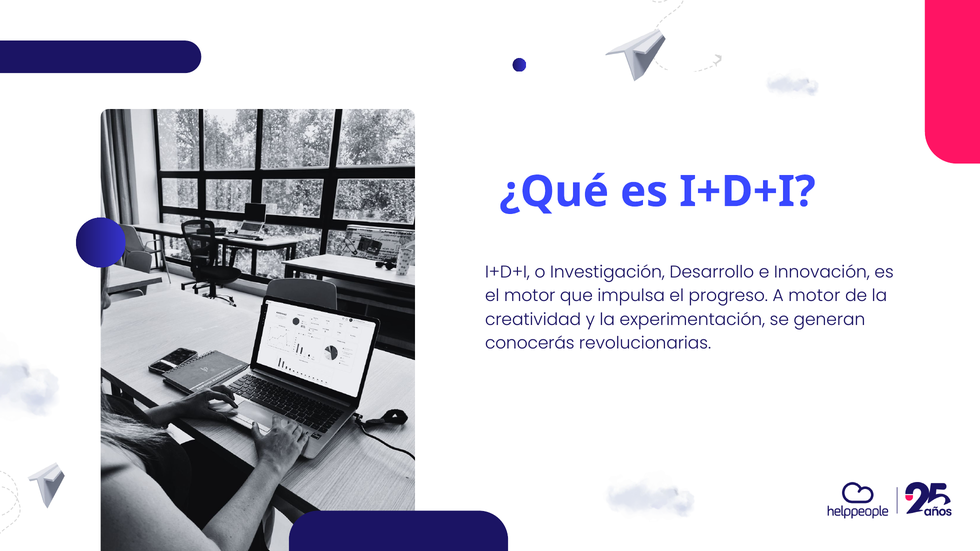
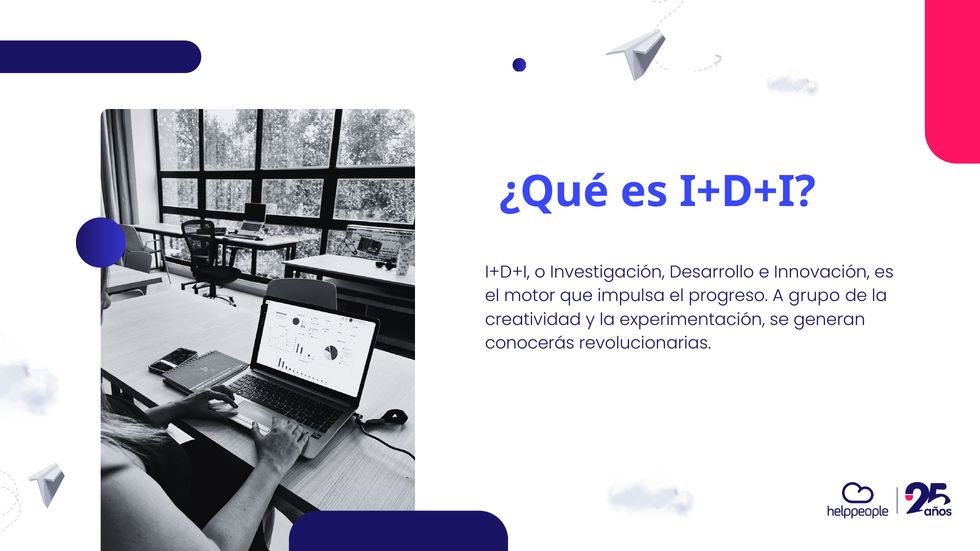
A motor: motor -> grupo (814, 296)
